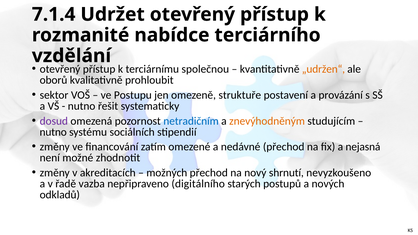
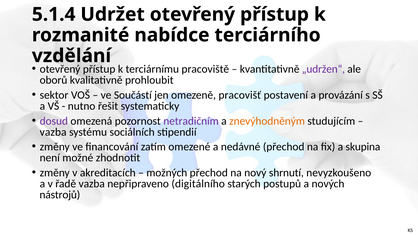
7.1.4: 7.1.4 -> 5.1.4 (54, 14)
společnou: společnou -> pracoviště (205, 69)
„udržen“ colour: orange -> purple (323, 69)
Postupu: Postupu -> Součástí (133, 95)
struktuře: struktuře -> pracovišť (240, 95)
netradičním colour: blue -> purple (191, 121)
nutno: nutno -> vazba (53, 132)
nejasná: nejasná -> skupina (363, 147)
odkladů: odkladů -> nástrojů (60, 195)
